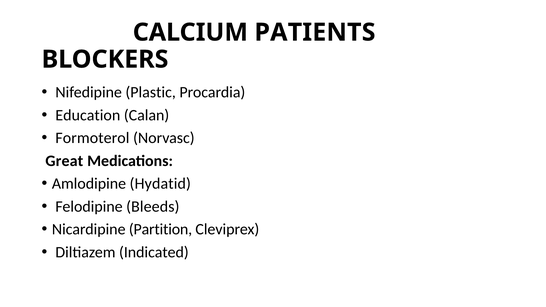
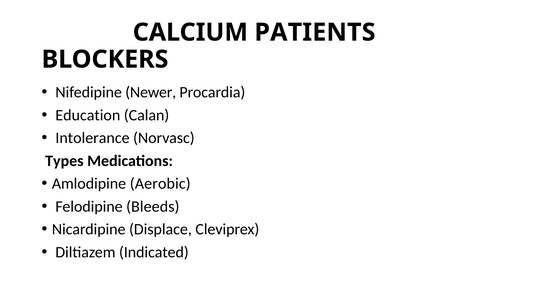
Plastic: Plastic -> Newer (151, 92)
Formoterol: Formoterol -> Intolerance (92, 138)
Great: Great -> Types (64, 161)
Hydatid: Hydatid -> Aerobic (160, 184)
Partition: Partition -> Displace (160, 229)
